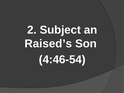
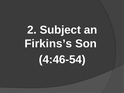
Raised’s: Raised’s -> Firkins’s (48, 44)
